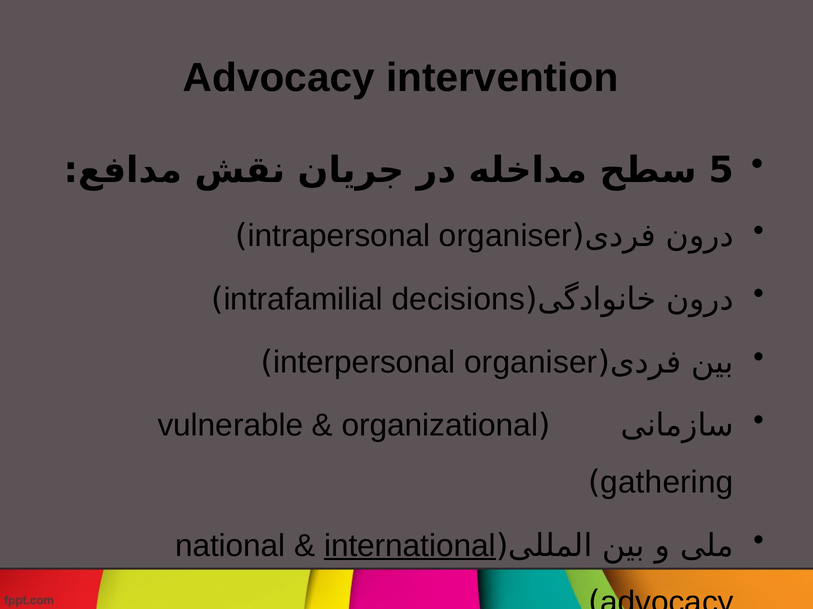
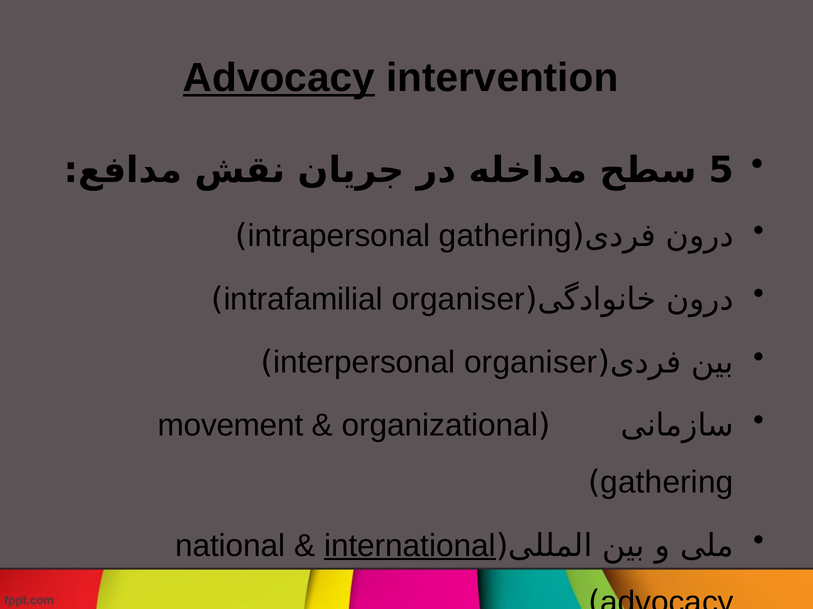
Advocacy underline: none -> present (279, 78)
organiser: organiser -> gathering (505, 236)
decisions: decisions -> organiser (458, 299)
vulnerable: vulnerable -> movement (230, 426)
